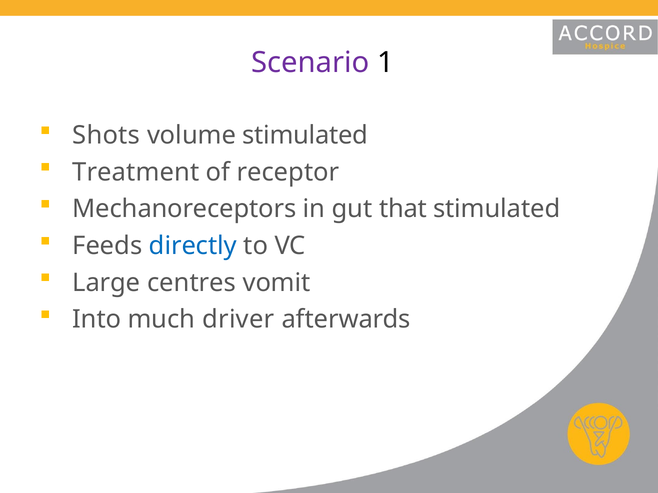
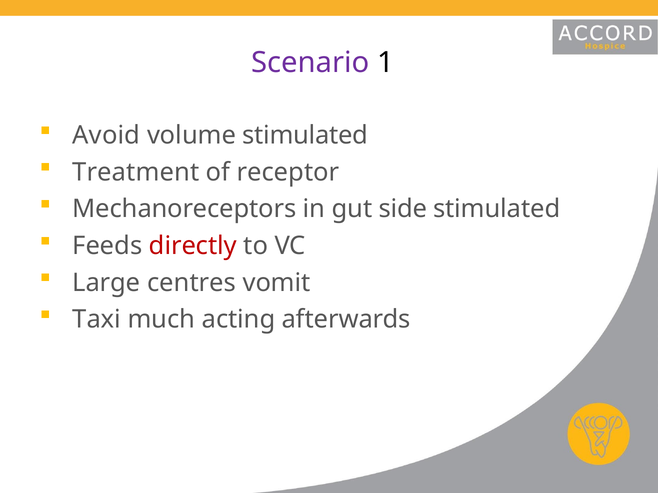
Shots: Shots -> Avoid (106, 135)
that: that -> side (403, 209)
directly colour: blue -> red (193, 246)
Into: Into -> Taxi (97, 320)
driver: driver -> acting (239, 320)
